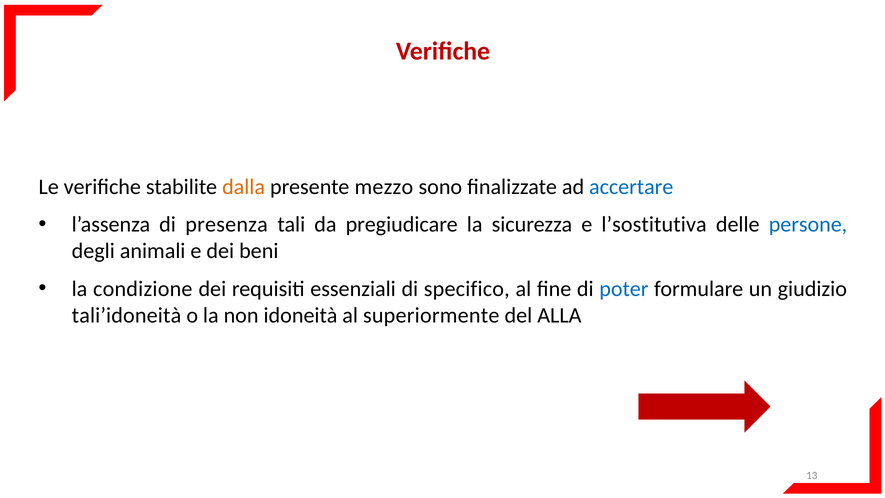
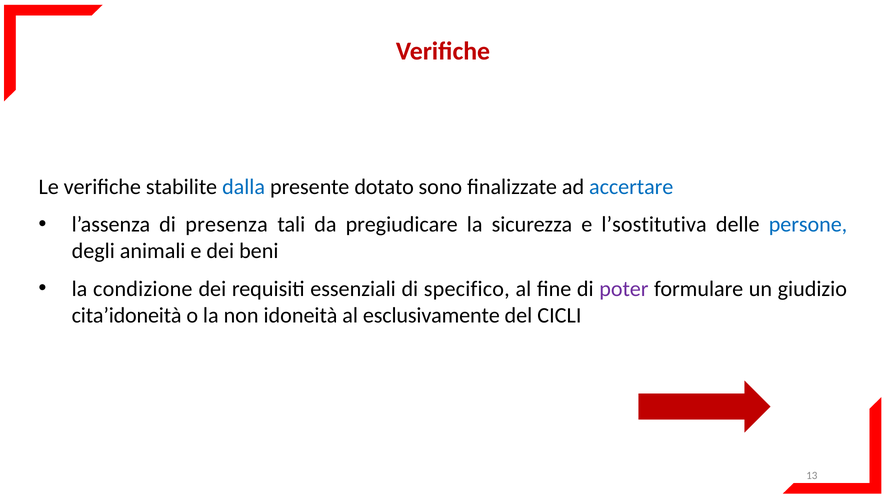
dalla colour: orange -> blue (244, 187)
mezzo: mezzo -> dotato (384, 187)
poter colour: blue -> purple (624, 289)
tali’idoneità: tali’idoneità -> cita’idoneità (127, 315)
superiormente: superiormente -> esclusivamente (431, 315)
ALLA: ALLA -> CICLI (559, 315)
